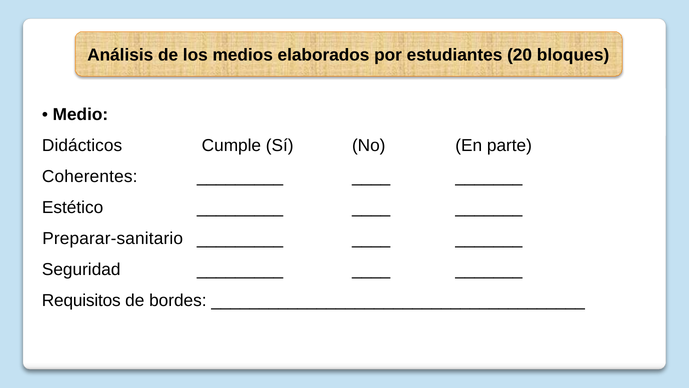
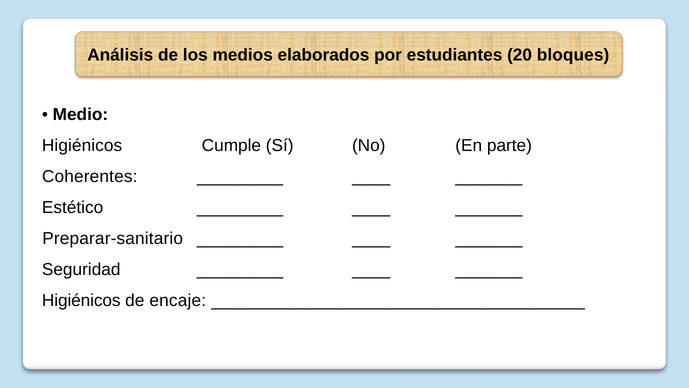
Didácticos: Didácticos -> Higiénicos (82, 145)
Requisitos: Requisitos -> Higiénicos (81, 300)
bordes: bordes -> encaje (178, 300)
